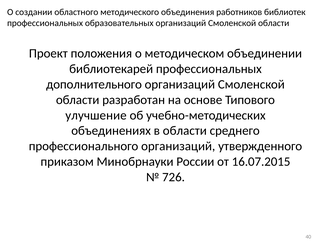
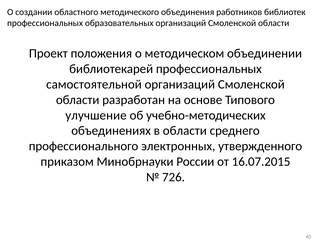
дополнительного: дополнительного -> самостоятельной (94, 84)
профессионального организаций: организаций -> электронных (178, 146)
